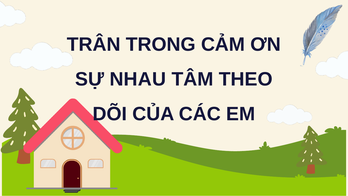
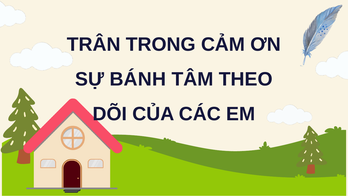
NHAU: NHAU -> BÁNH (138, 79)
